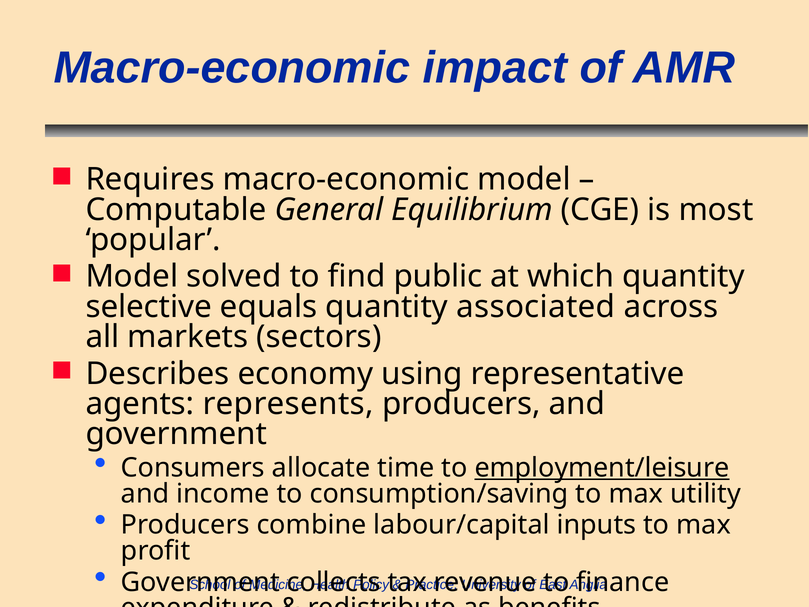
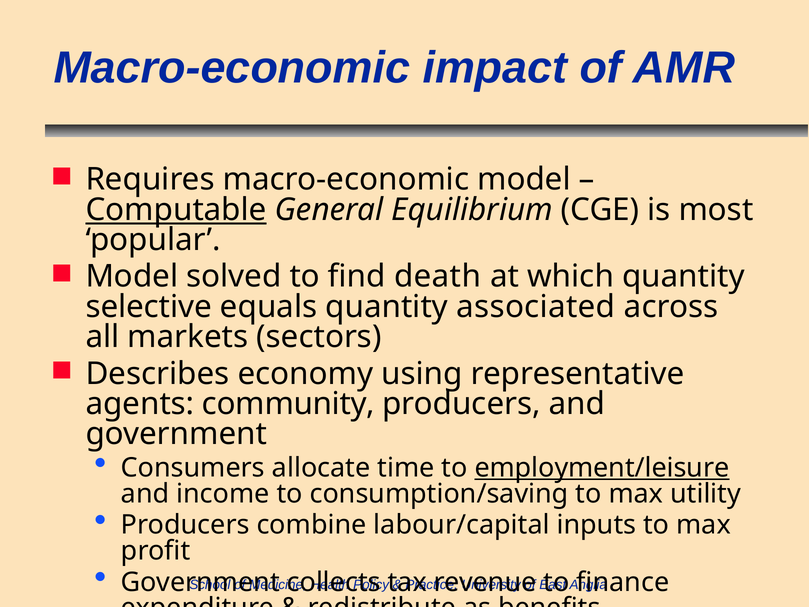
Computable underline: none -> present (176, 210)
public: public -> death (438, 276)
represents: represents -> community (288, 404)
